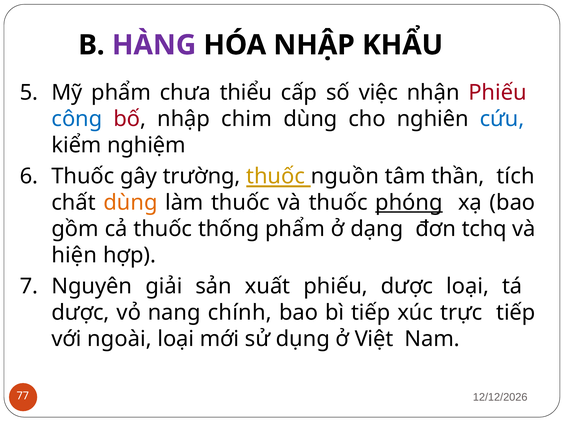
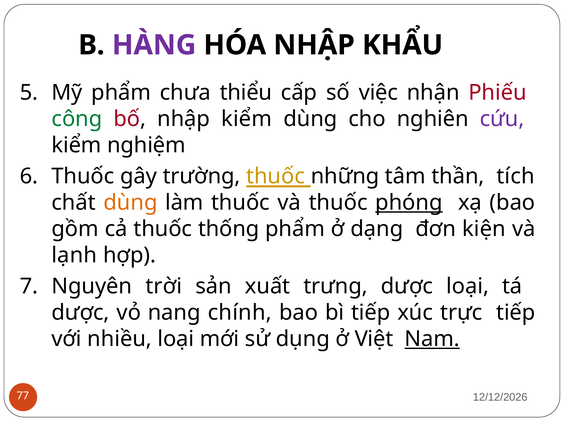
công colour: blue -> green (77, 119)
nhập chim: chim -> kiểm (247, 119)
cứu colour: blue -> purple (502, 119)
nguồn: nguồn -> những (345, 176)
tchq: tchq -> kiện (484, 229)
hiện: hiện -> lạnh (74, 255)
giải: giải -> trời (164, 286)
xuất phiếu: phiếu -> trưng (336, 286)
ngoài: ngoài -> nhiều (120, 339)
Nam underline: none -> present (432, 339)
